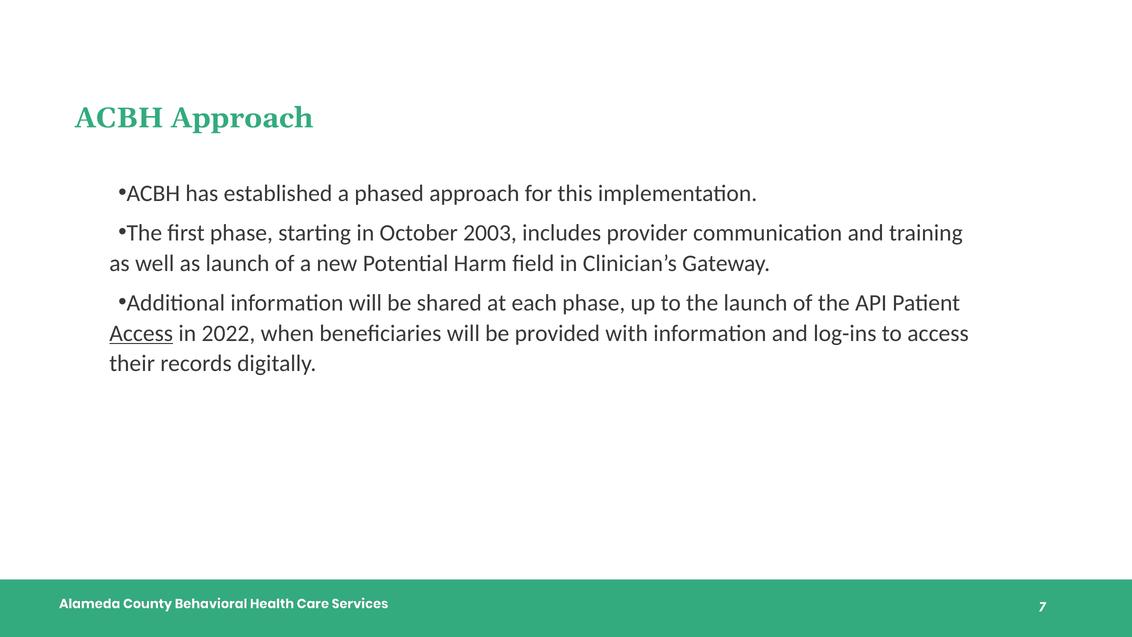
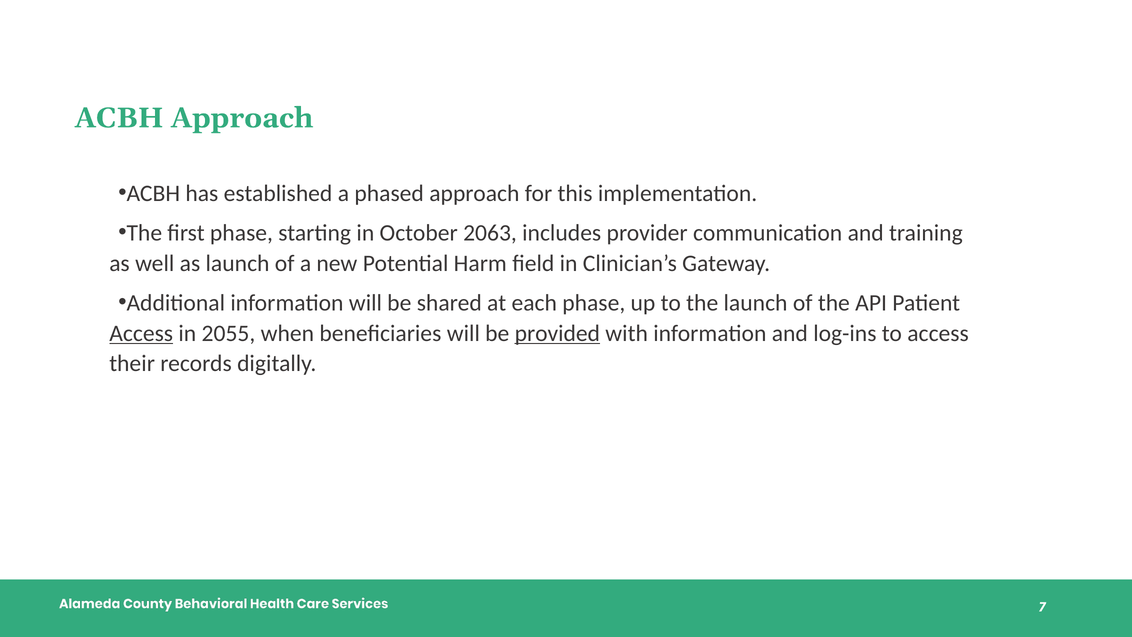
2003: 2003 -> 2063 (490, 233)
2022: 2022 -> 2055 (228, 333)
provided underline: none -> present (557, 333)
